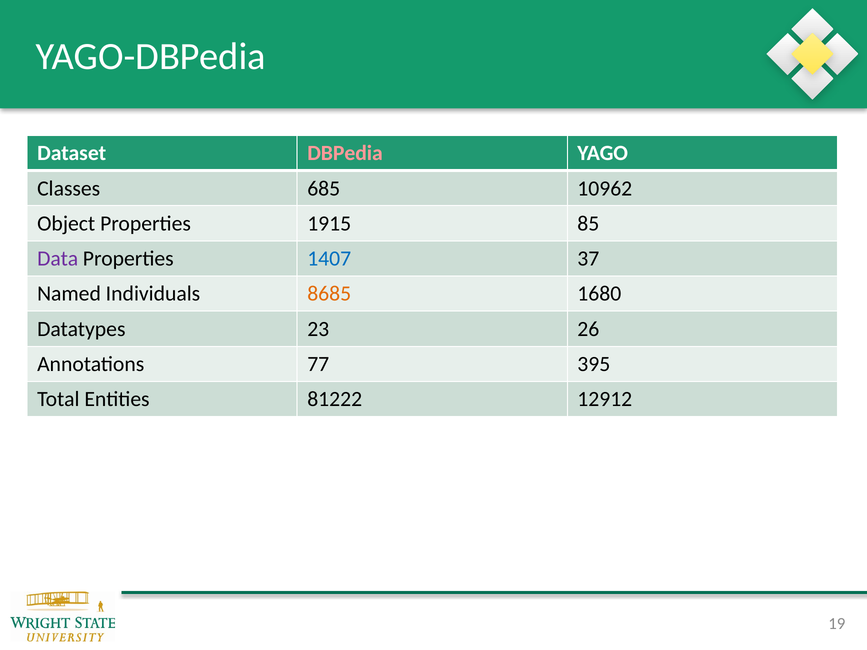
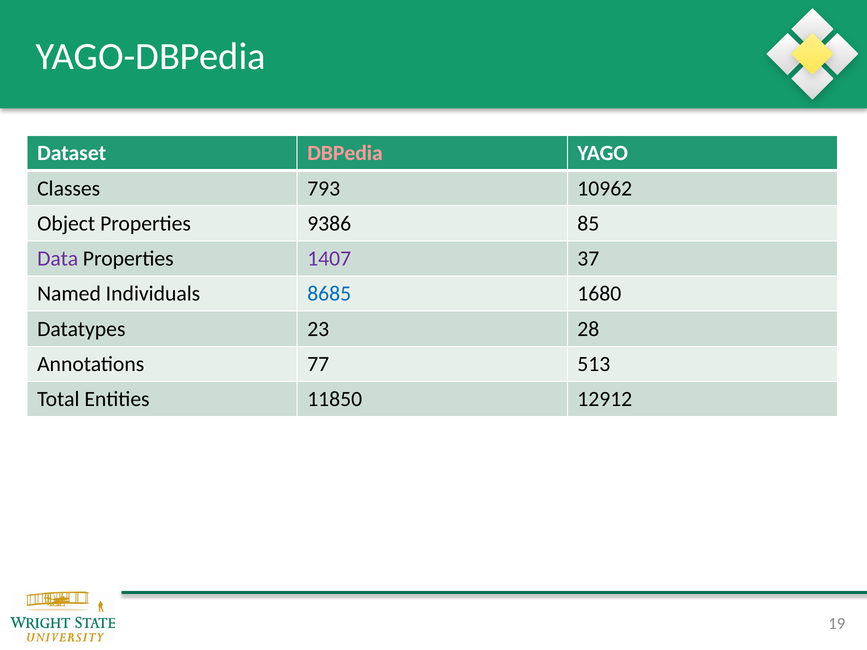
685: 685 -> 793 (324, 188)
1915: 1915 -> 9386 (329, 224)
1407 colour: blue -> purple (329, 259)
8685 colour: orange -> blue (329, 294)
26: 26 -> 28 (588, 329)
395: 395 -> 513 (594, 364)
81222: 81222 -> 11850 (335, 399)
